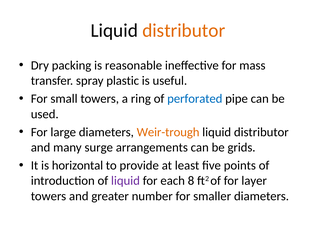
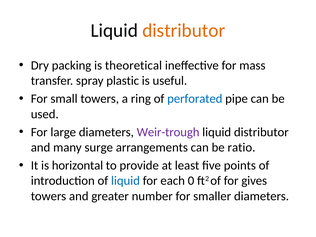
reasonable: reasonable -> theoretical (134, 65)
Weir-trough colour: orange -> purple (168, 132)
grids: grids -> ratio (241, 147)
liquid colour: purple -> blue (125, 181)
8: 8 -> 0 (191, 181)
layer: layer -> gives (254, 181)
